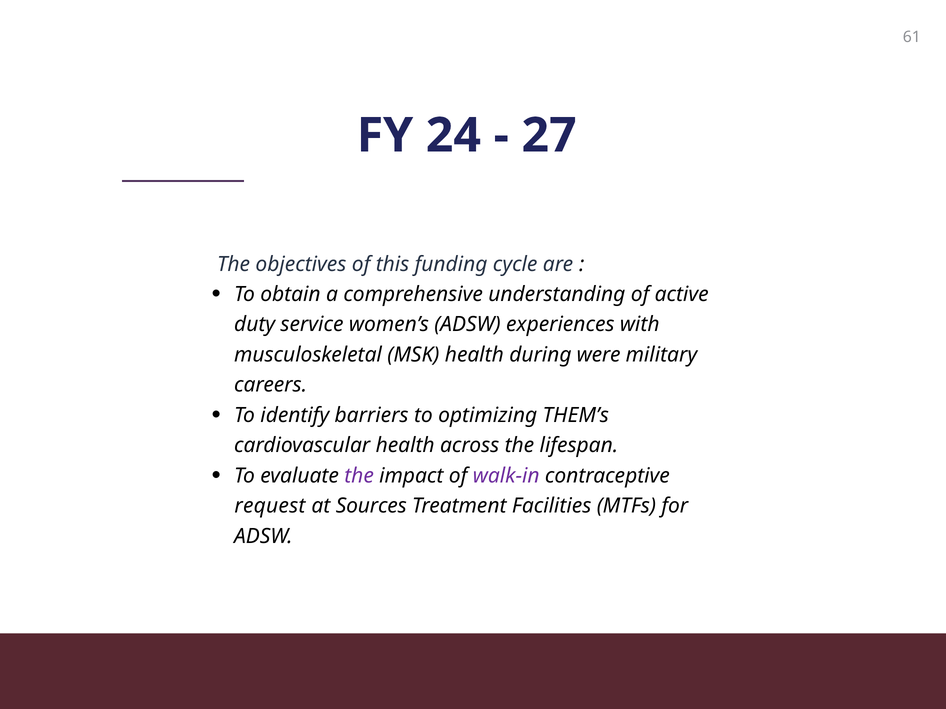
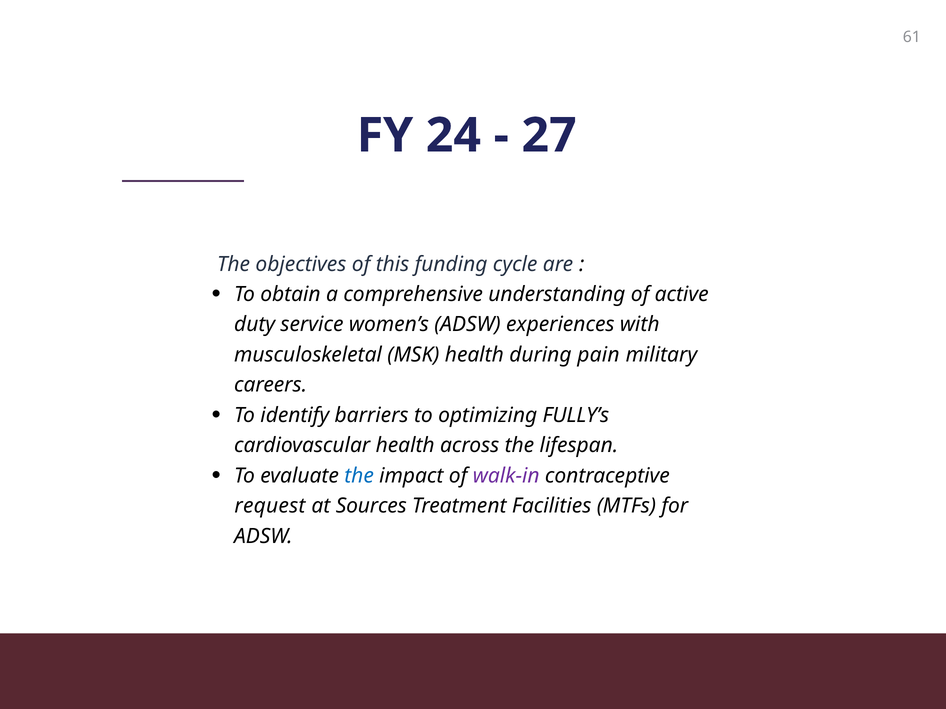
were: were -> pain (598, 355)
THEM’s: THEM’s -> FULLY’s (576, 416)
the colour: purple -> blue (359, 476)
